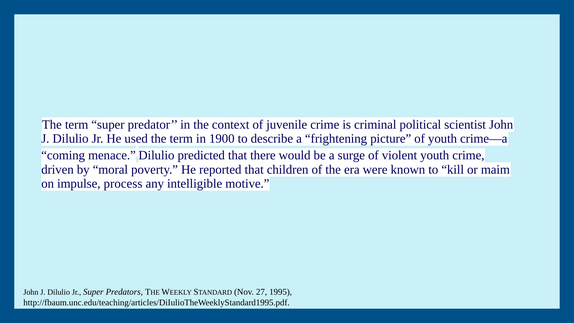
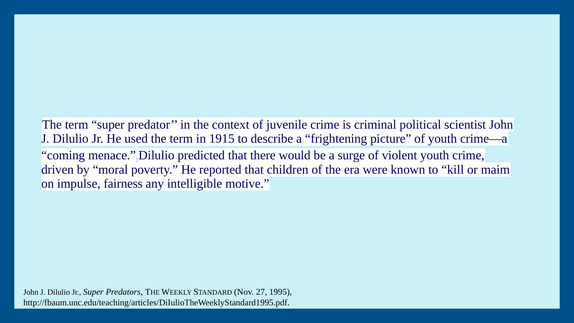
1900: 1900 -> 1915 (222, 139)
process: process -> fairness (123, 183)
